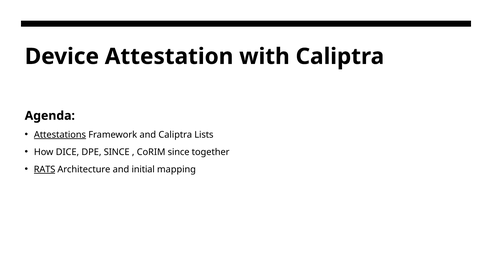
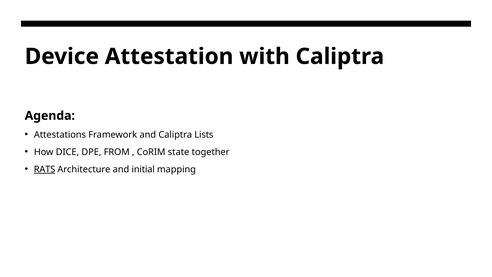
Attestations underline: present -> none (60, 135)
DPE SINCE: SINCE -> FROM (117, 152)
CoRIM since: since -> state (179, 152)
